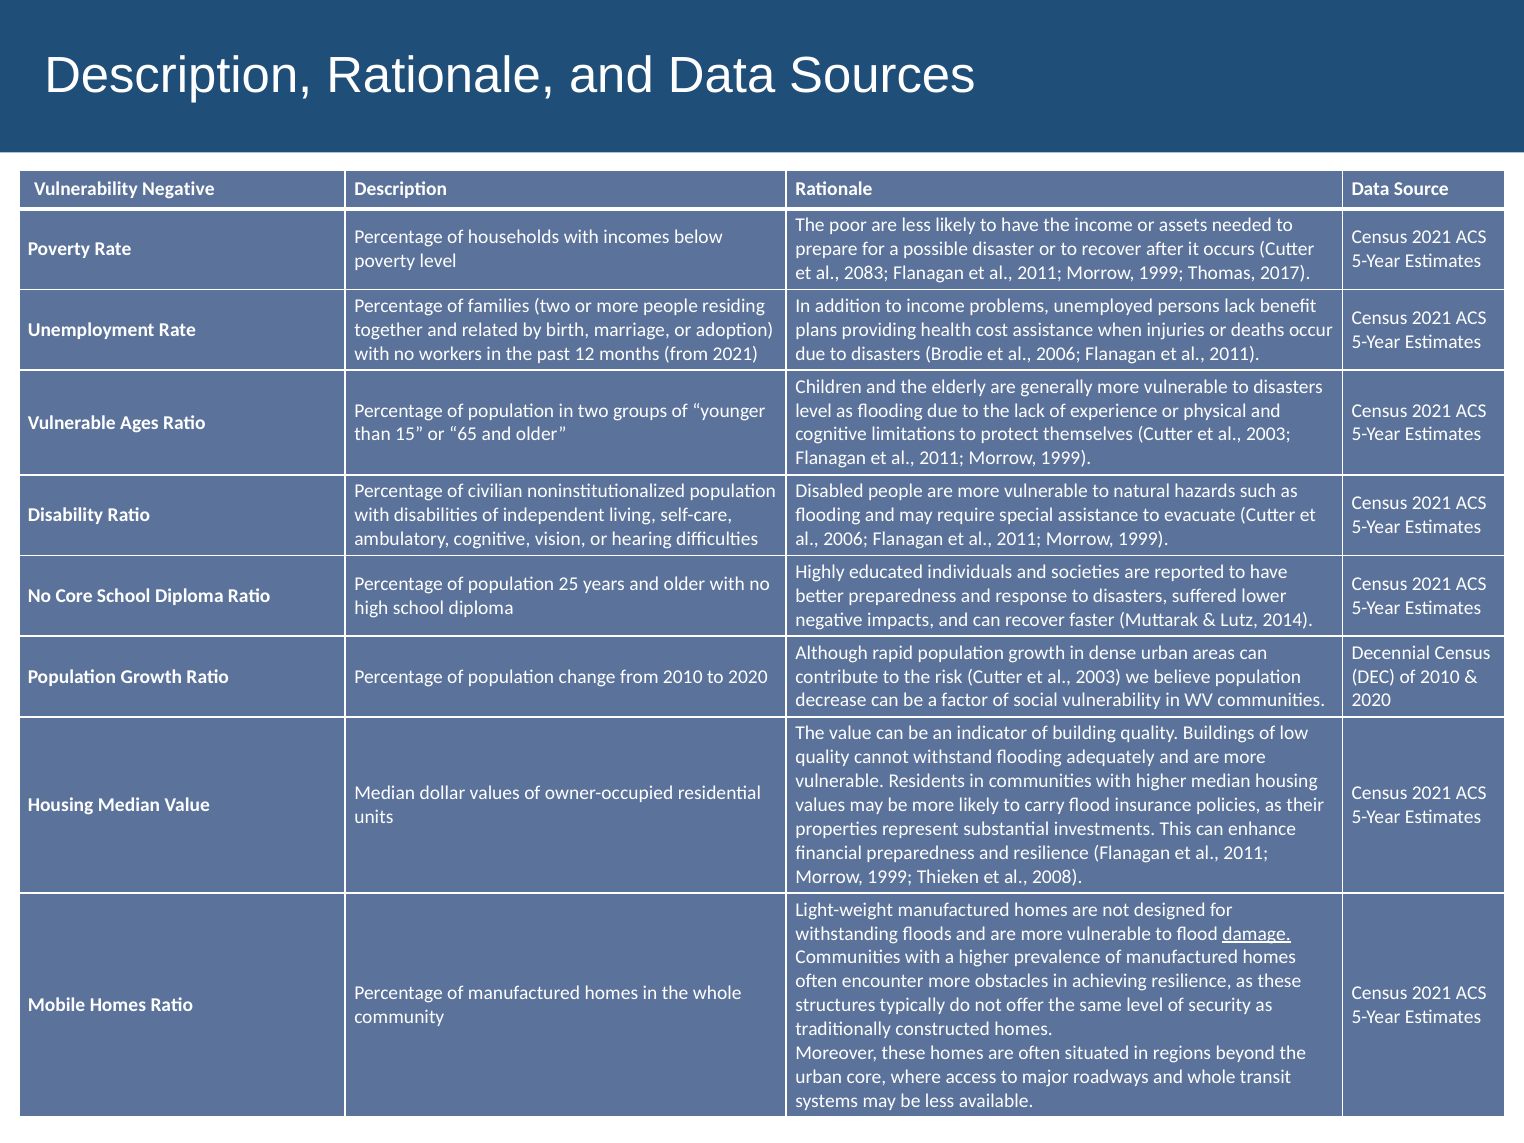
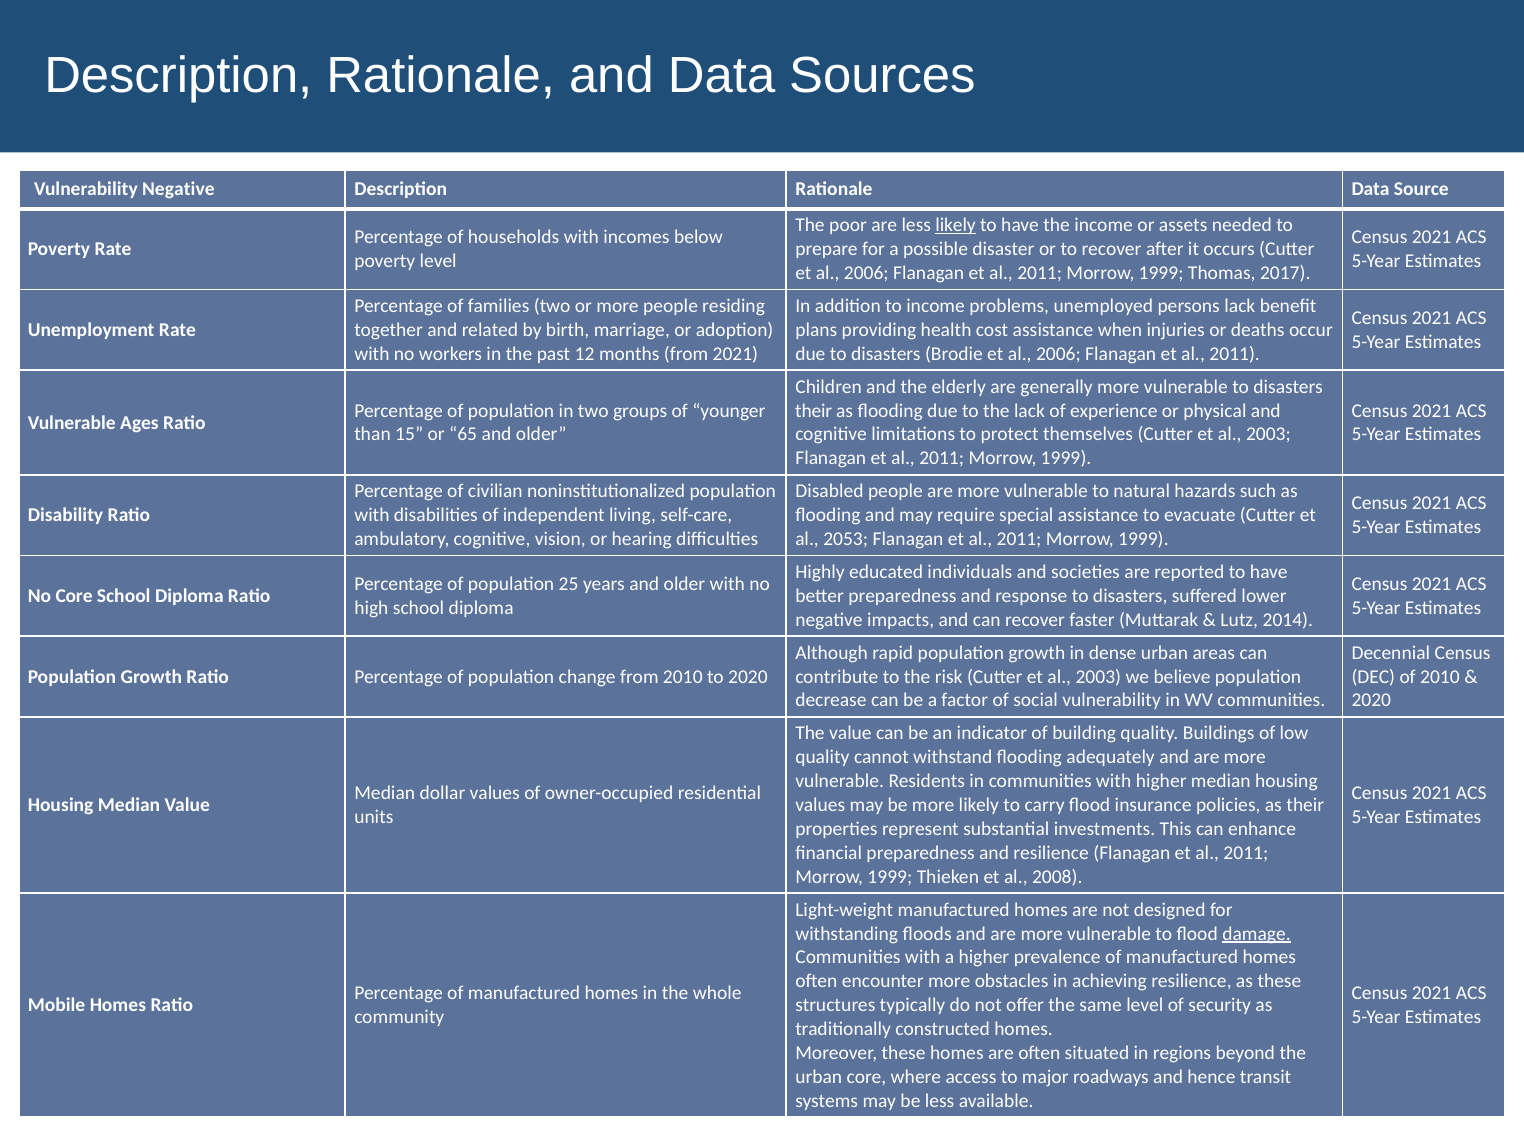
likely underline: none -> present (956, 225)
2083: 2083 -> 2006 (866, 273)
level: level -> their (814, 411)
2006: 2006 -> 2053 (846, 539)
and whole: whole -> hence (1212, 1077)
